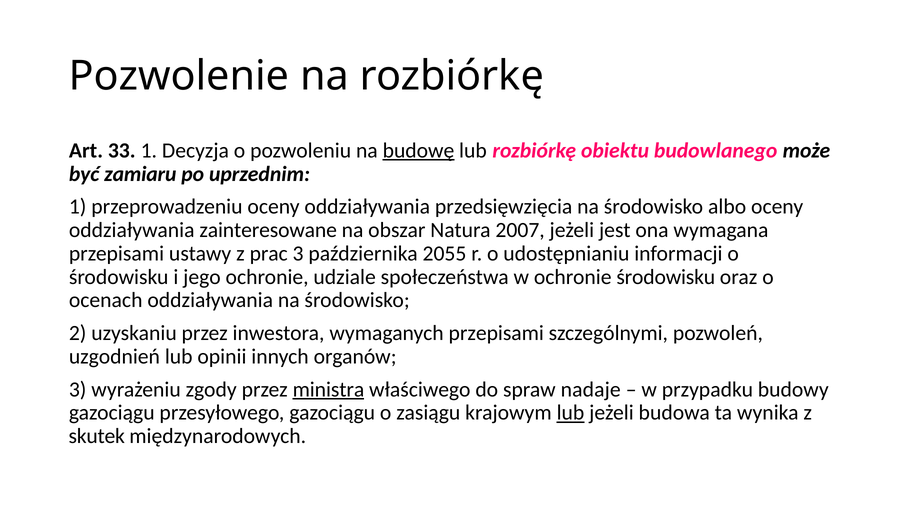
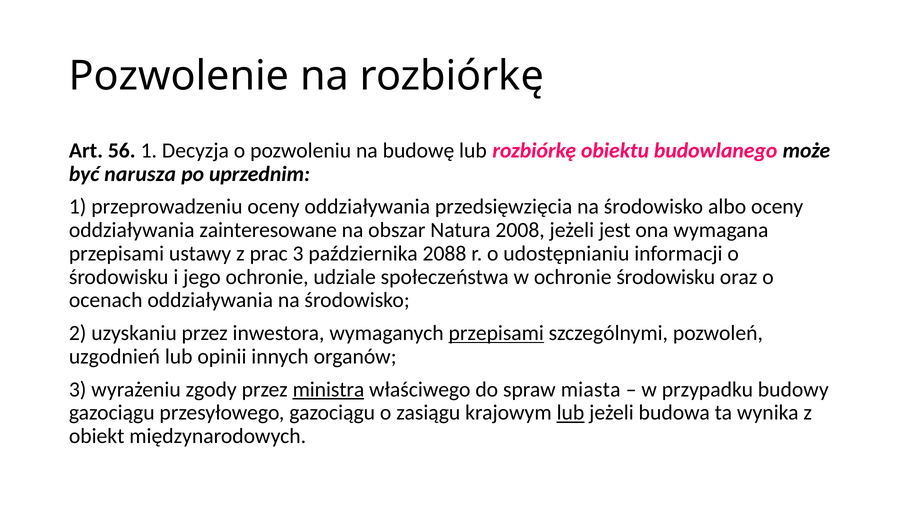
33: 33 -> 56 (122, 150)
budowę underline: present -> none (418, 150)
zamiaru: zamiaru -> narusza (140, 174)
2007: 2007 -> 2008 (520, 230)
2055: 2055 -> 2088 (444, 253)
przepisami underline: none -> present (496, 333)
nadaje: nadaje -> miasta (591, 389)
skutek: skutek -> obiekt (97, 436)
